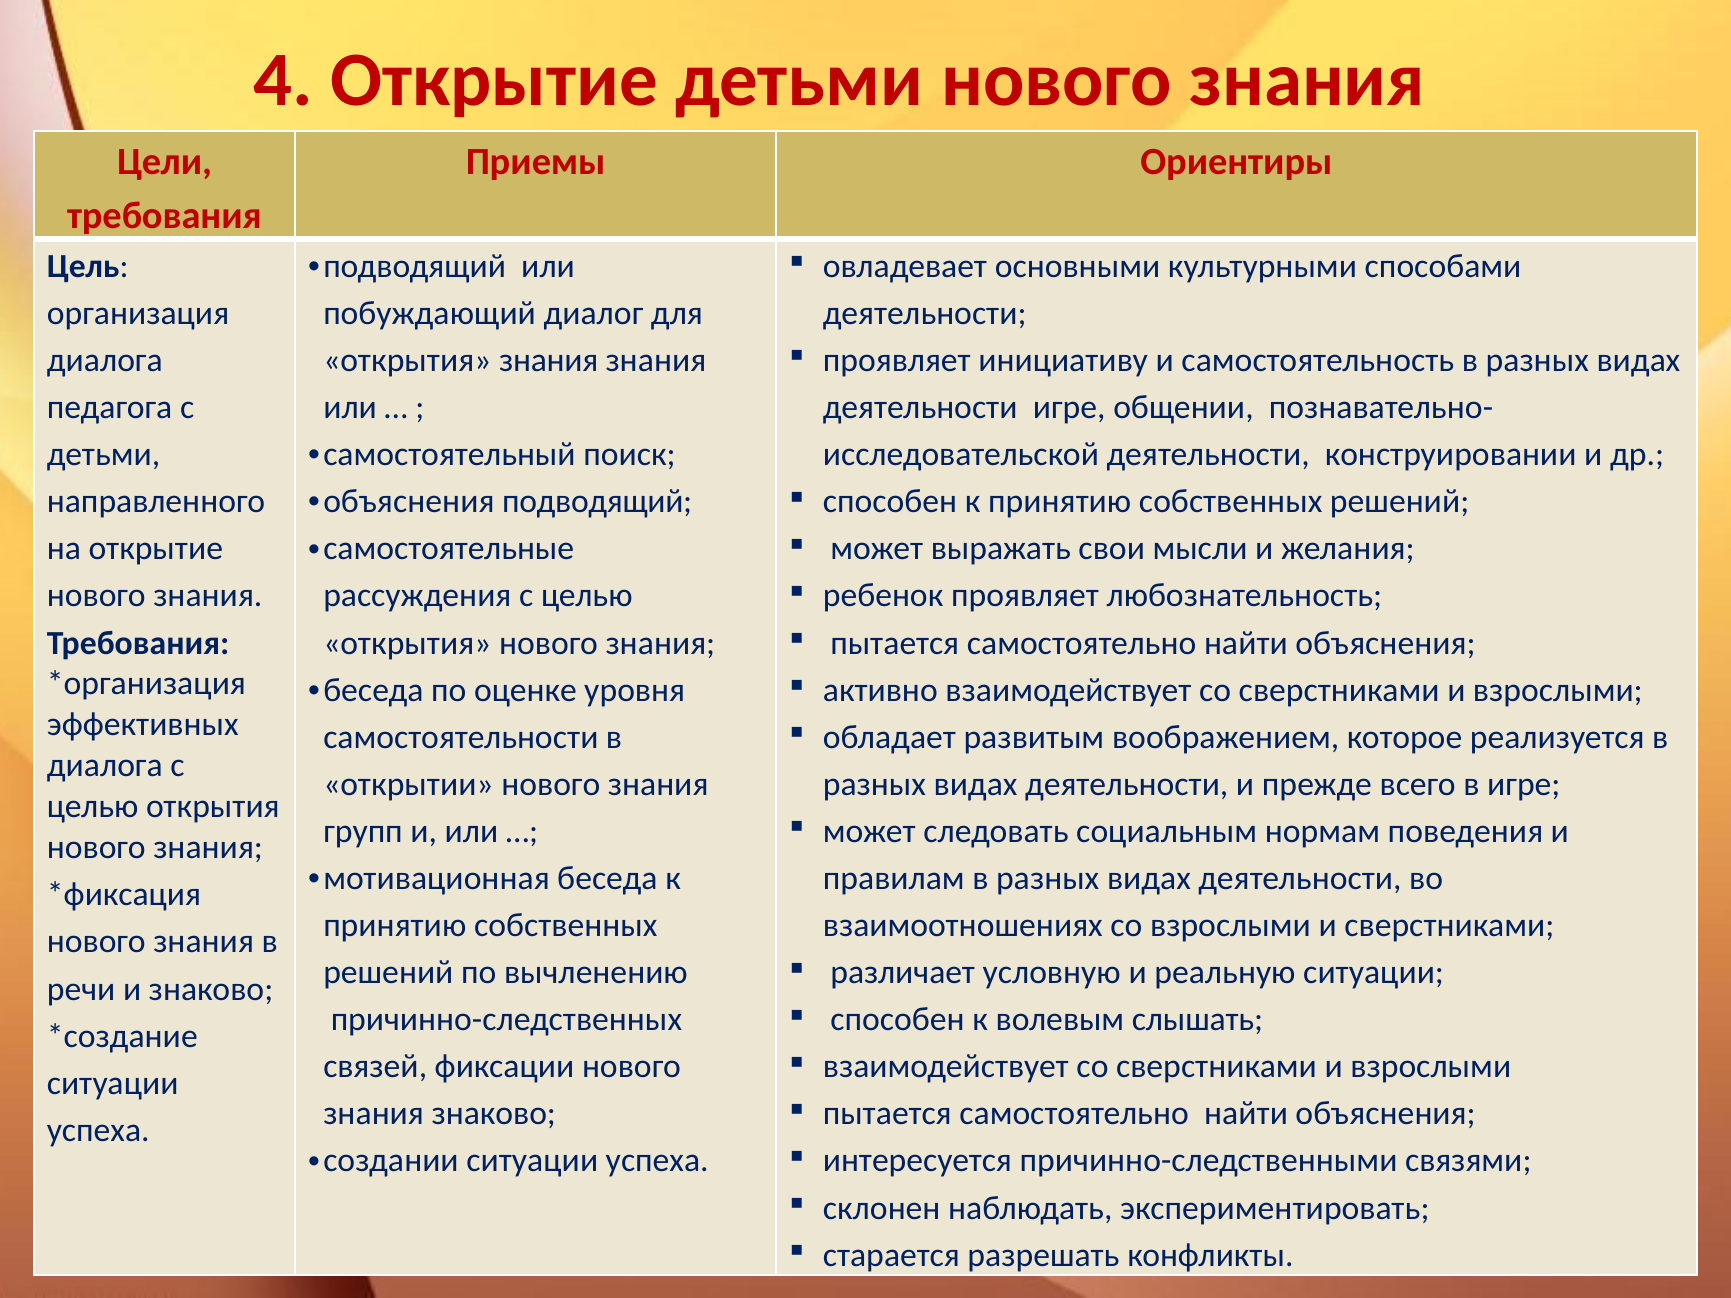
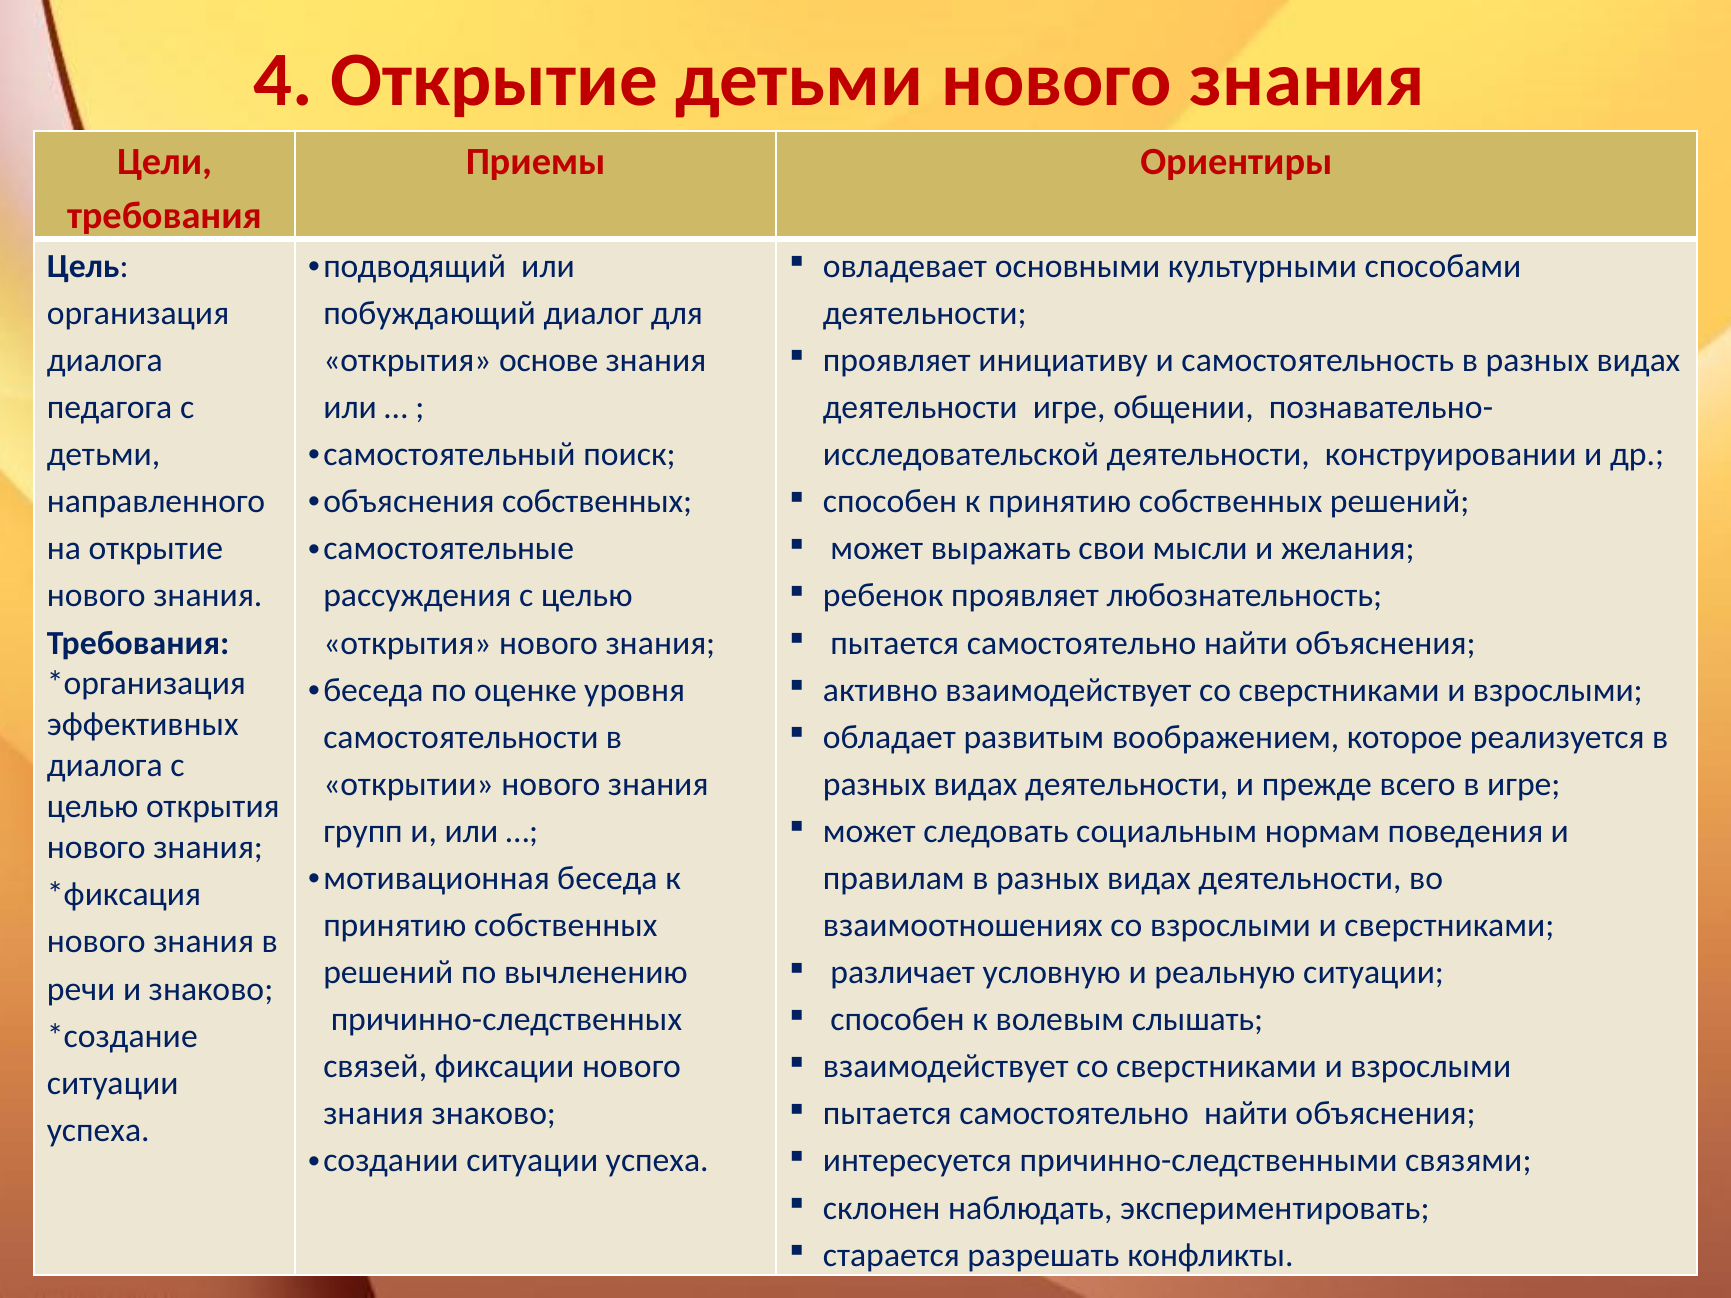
открытия знания: знания -> основе (549, 361)
объяснения подводящий: подводящий -> собственных (597, 502)
